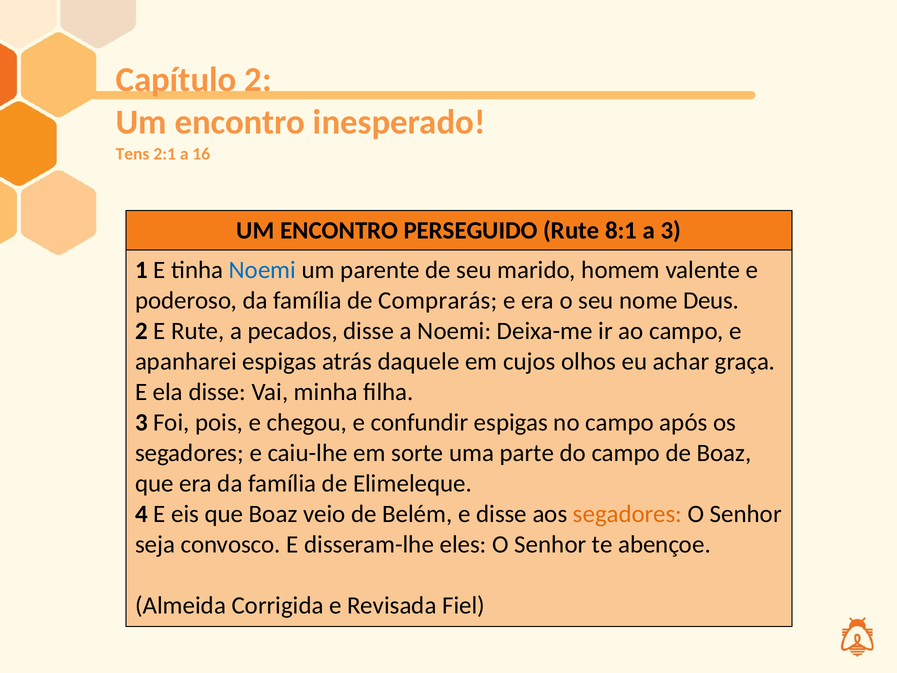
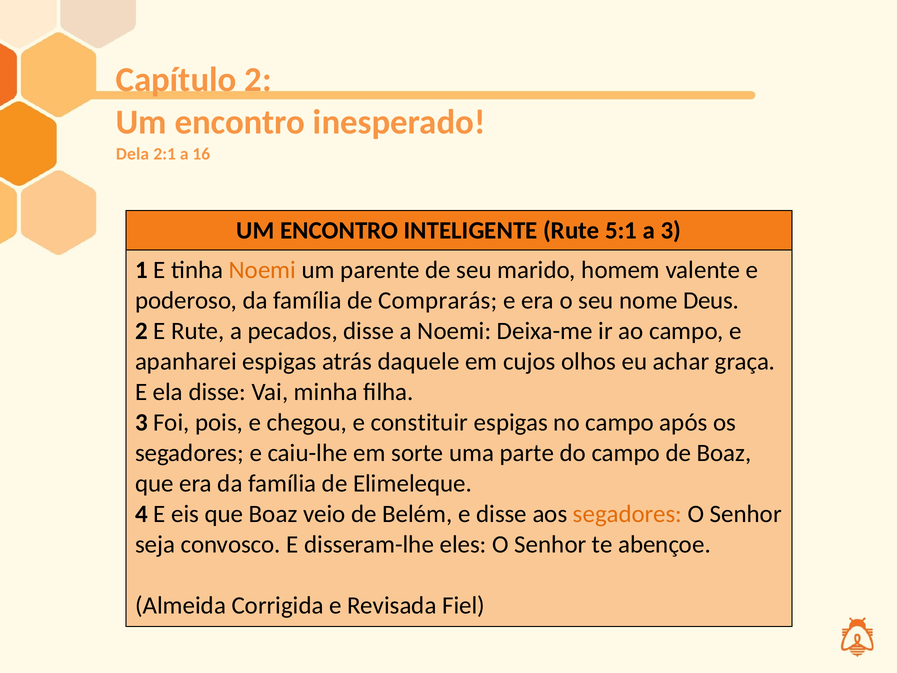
Tens: Tens -> Dela (132, 154)
PERSEGUIDO: PERSEGUIDO -> INTELIGENTE (471, 230)
8:1: 8:1 -> 5:1 (621, 230)
Noemi colour: blue -> orange (262, 270)
confundir: confundir -> constituir (419, 422)
